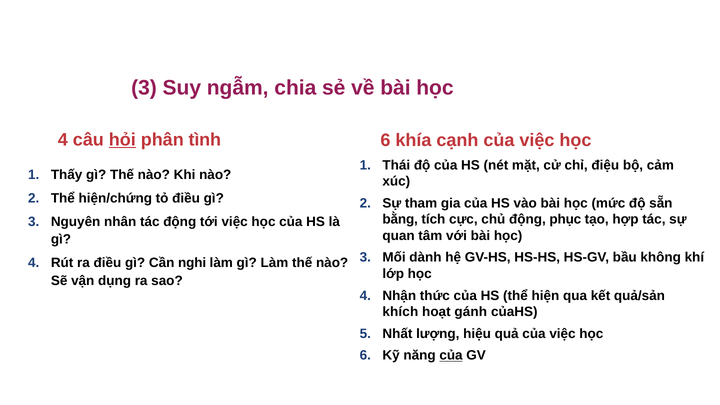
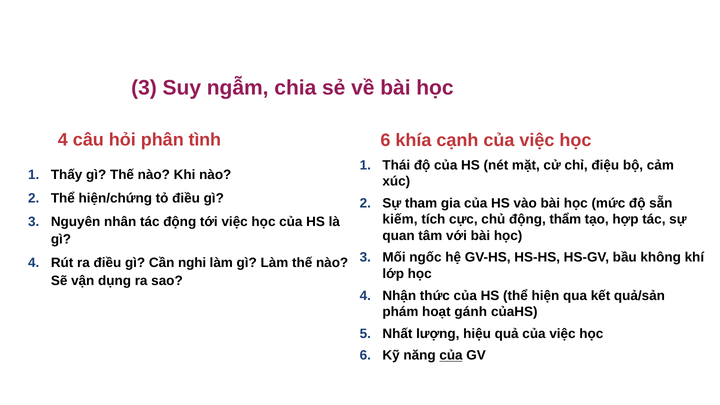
hỏi underline: present -> none (122, 140)
bằng: bằng -> kiếm (400, 219)
phục: phục -> thẩm (565, 219)
dành: dành -> ngốc (425, 258)
khích: khích -> phám (400, 312)
